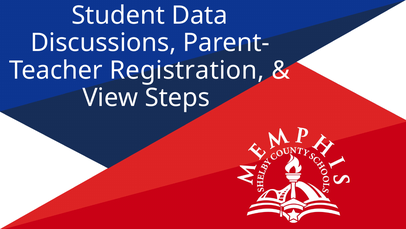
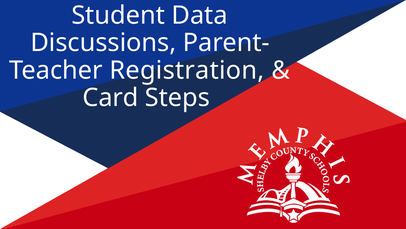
View: View -> Card (110, 98)
